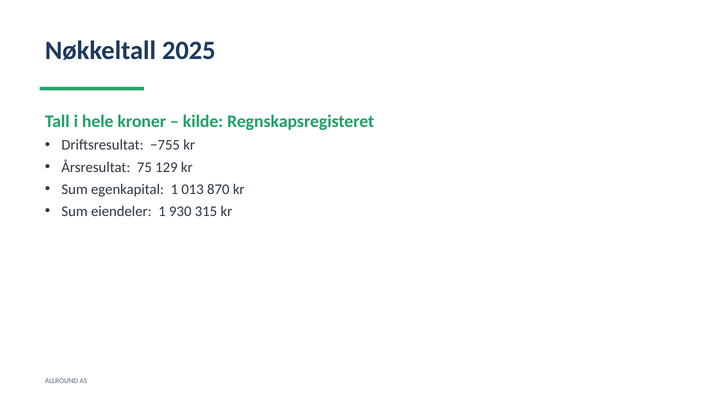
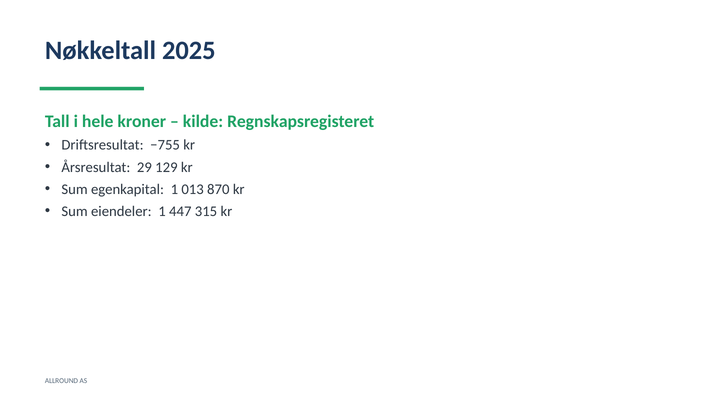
75: 75 -> 29 (144, 167)
930: 930 -> 447 (180, 211)
